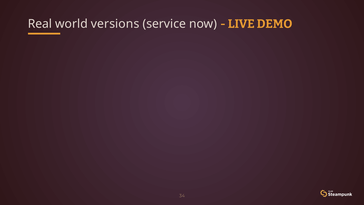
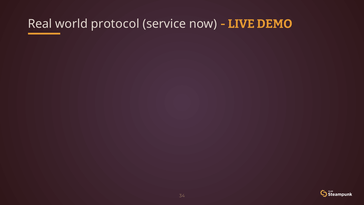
versions: versions -> protocol (115, 24)
